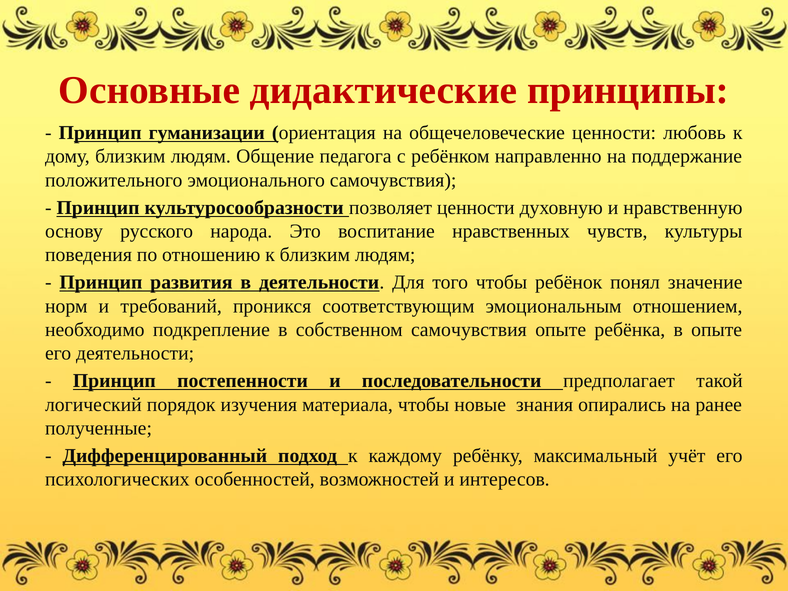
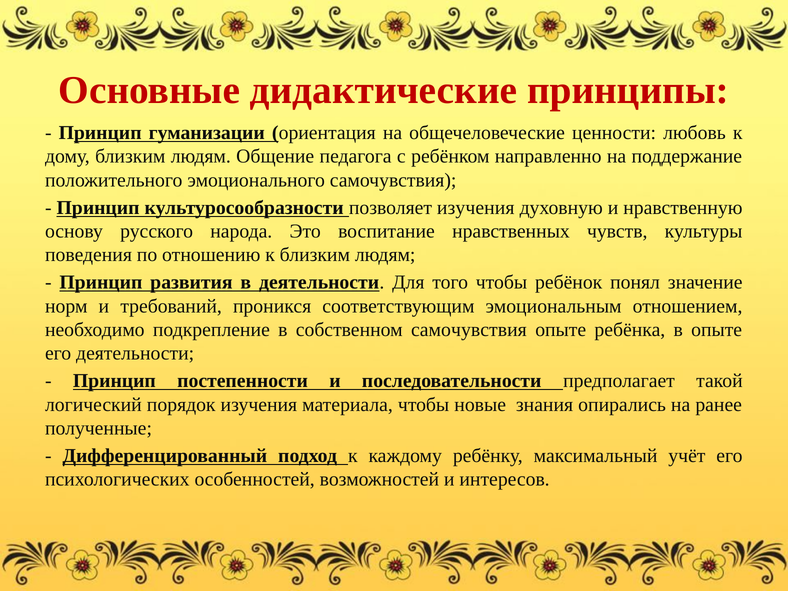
позволяет ценности: ценности -> изучения (476, 208)
